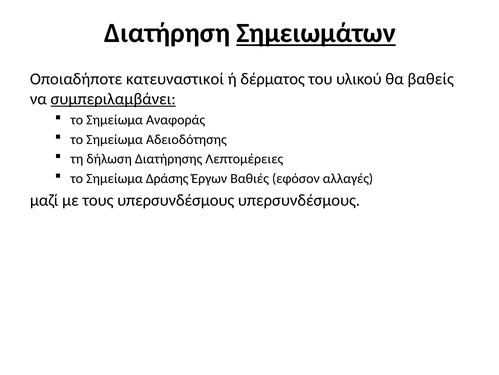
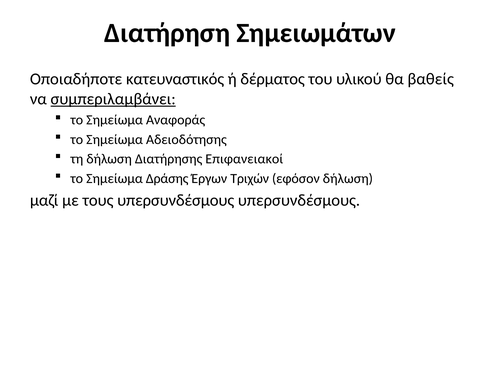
Σημειωμάτων underline: present -> none (316, 33)
κατευναστικοί: κατευναστικοί -> κατευναστικός (175, 79)
Λεπτομέρειες: Λεπτομέρειες -> Επιφανειακοί (244, 159)
Βαθιές: Βαθιές -> Τριχών (250, 178)
εφόσον αλλαγές: αλλαγές -> δήλωση (348, 178)
